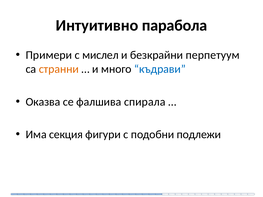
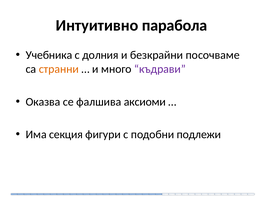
Примери: Примери -> Учебника (49, 55)
мислел: мислел -> долния (100, 55)
перпетуум: перпетуум -> посочваме (213, 55)
къдрави colour: blue -> purple (160, 69)
спирала: спирала -> аксиоми (145, 102)
